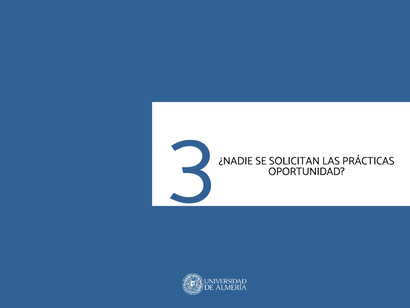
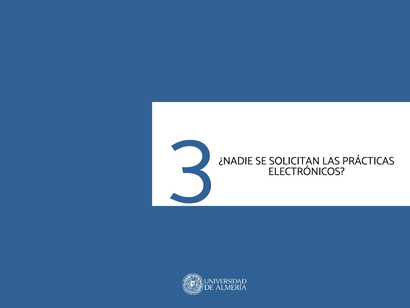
OPORTUNIDAD: OPORTUNIDAD -> ELECTRÓNICOS (307, 171)
